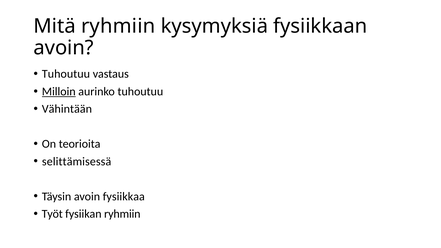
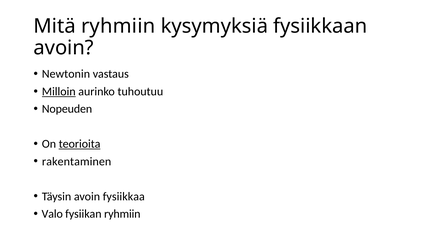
Tuhoutuu: Tuhoutuu -> Newtonin (66, 74)
Vähintään: Vähintään -> Nopeuden (67, 109)
teorioita underline: none -> present (80, 144)
selittämisessä: selittämisessä -> rakentaminen (77, 161)
Työt: Työt -> Valo (52, 214)
